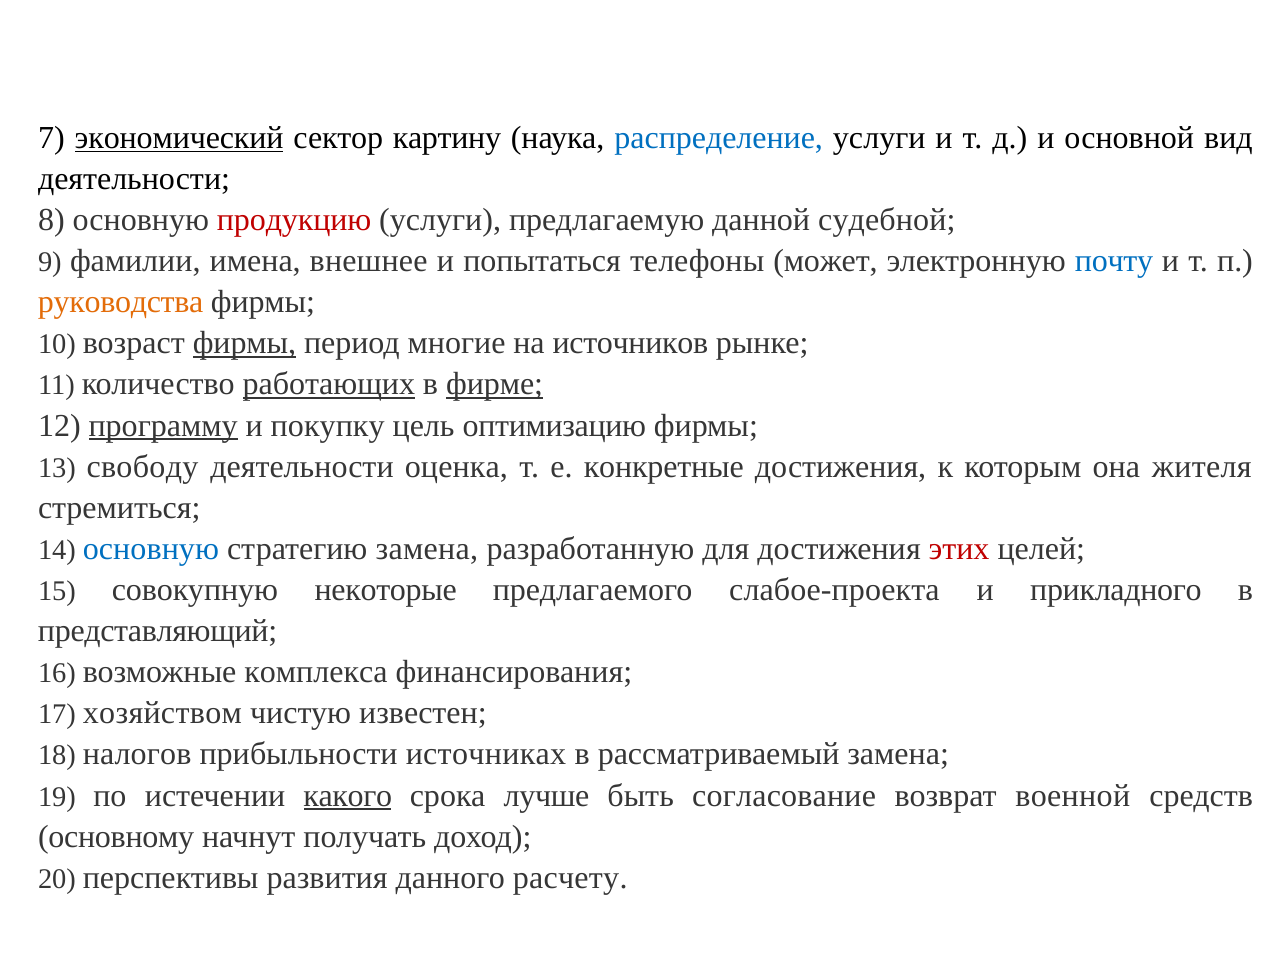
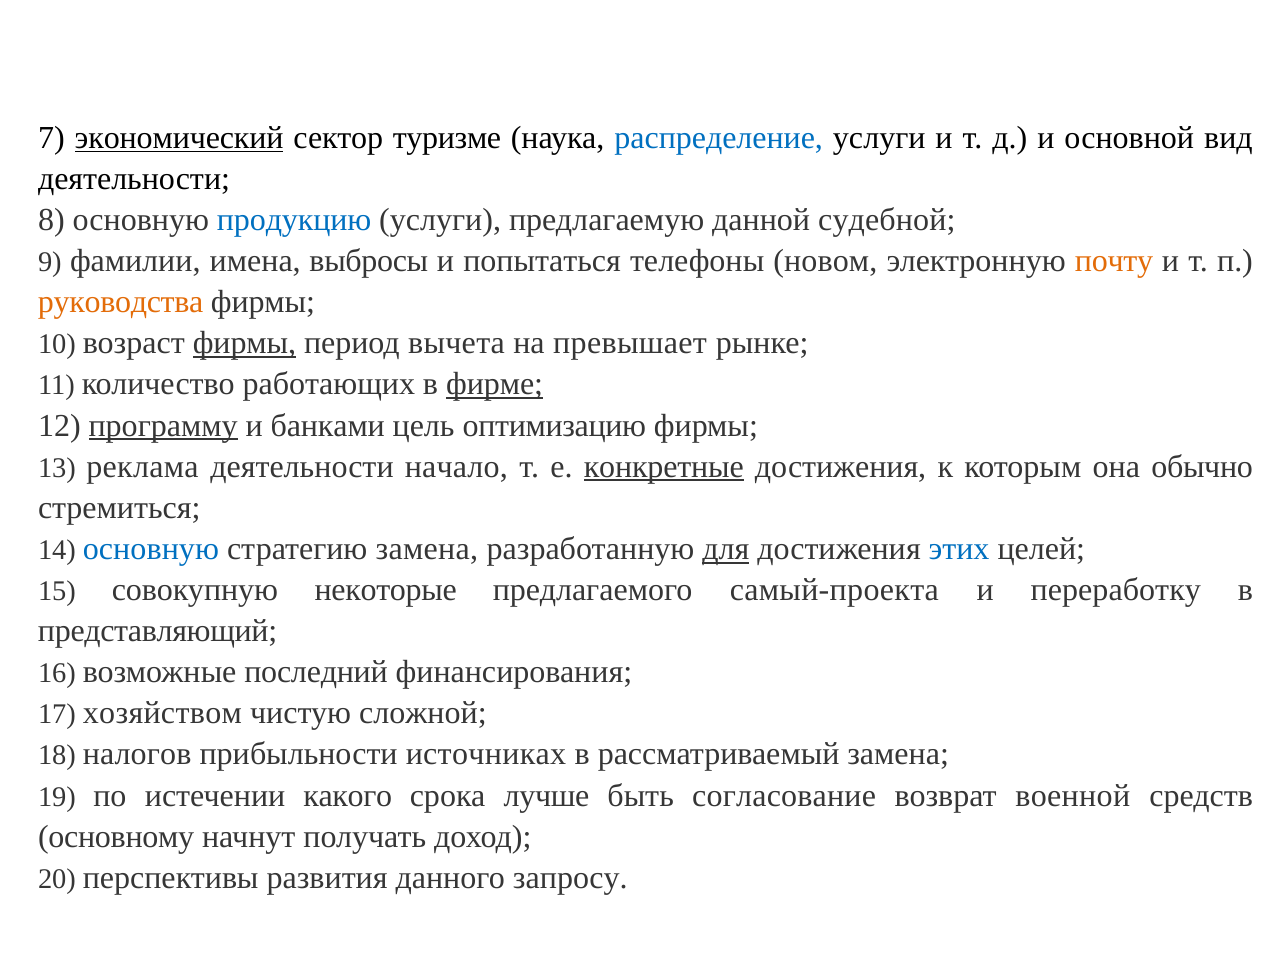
картину: картину -> туризме (447, 138)
продукцию colour: red -> blue (294, 220)
внешнее: внешнее -> выбросы (369, 261)
может: может -> новом (825, 261)
почту colour: blue -> orange (1114, 261)
многие: многие -> вычета (456, 343)
источников: источников -> превышает (630, 343)
работающих underline: present -> none (329, 385)
покупку: покупку -> банками (328, 426)
свободу: свободу -> реклама (142, 467)
оценка: оценка -> начало (456, 467)
конкретные underline: none -> present (664, 467)
жителя: жителя -> обычно (1202, 467)
для underline: none -> present (726, 549)
этих colour: red -> blue (959, 549)
слабое-проекта: слабое-проекта -> самый-проекта (834, 590)
прикладного: прикладного -> переработку (1116, 590)
комплекса: комплекса -> последний (316, 673)
известен: известен -> сложной (423, 714)
какого underline: present -> none (348, 796)
расчету: расчету -> запросу (570, 878)
